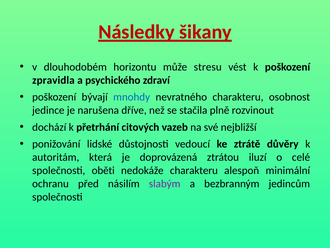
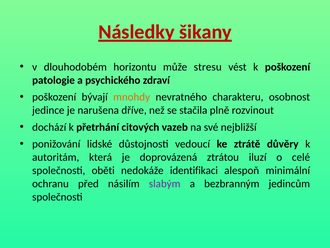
zpravidla: zpravidla -> patologie (54, 80)
mnohdy colour: blue -> orange (132, 97)
nedokáže charakteru: charakteru -> identifikaci (194, 170)
